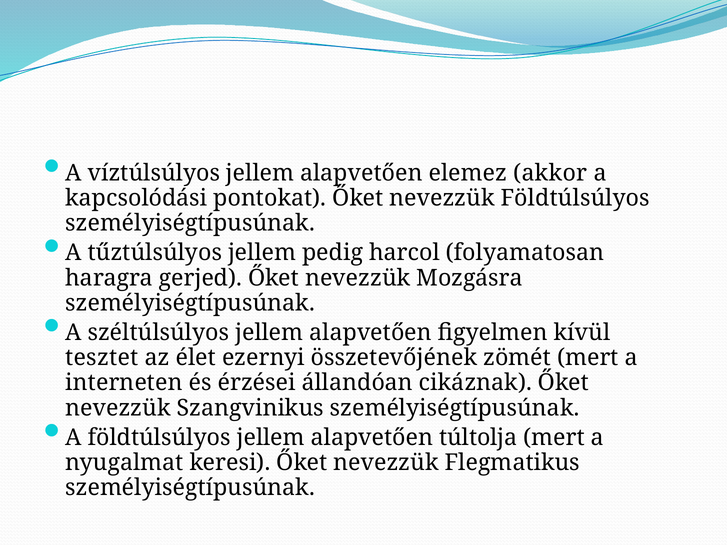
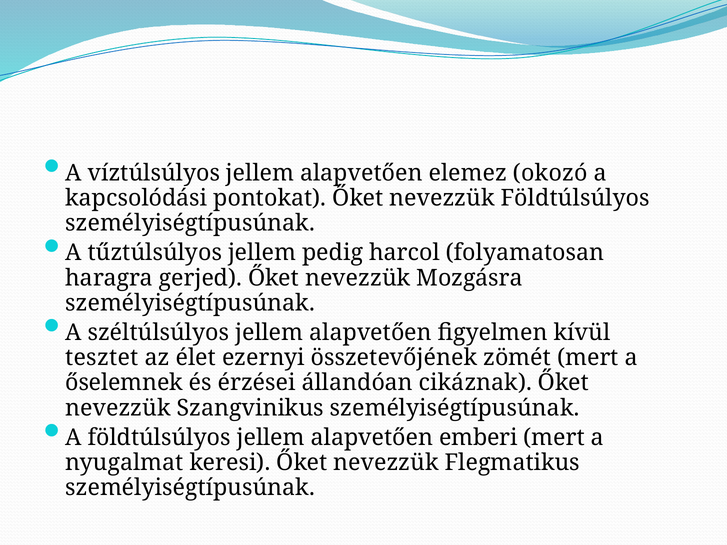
akkor: akkor -> okozó (550, 173)
interneten: interneten -> őselemnek (124, 383)
túltolja: túltolja -> emberi (478, 438)
